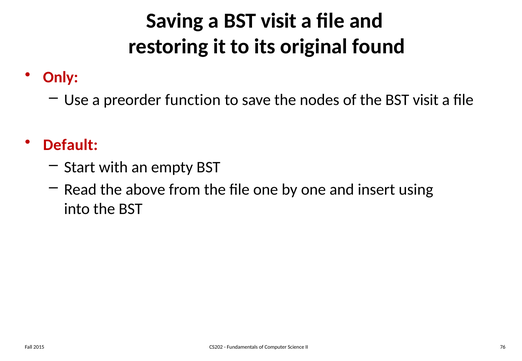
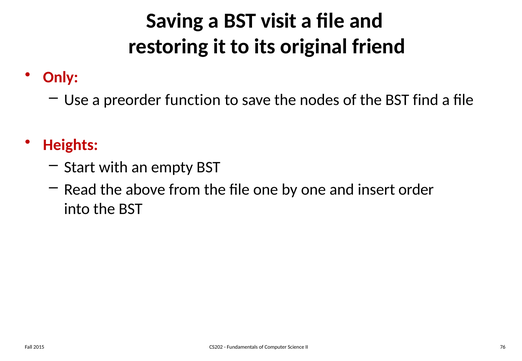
found: found -> friend (379, 46)
the BST visit: visit -> find (426, 100)
Default: Default -> Heights (71, 145)
using: using -> order (416, 190)
